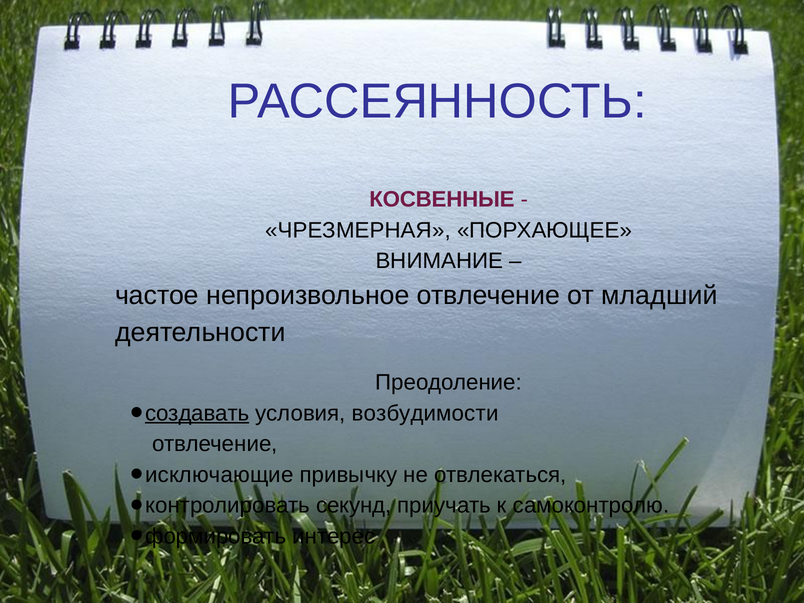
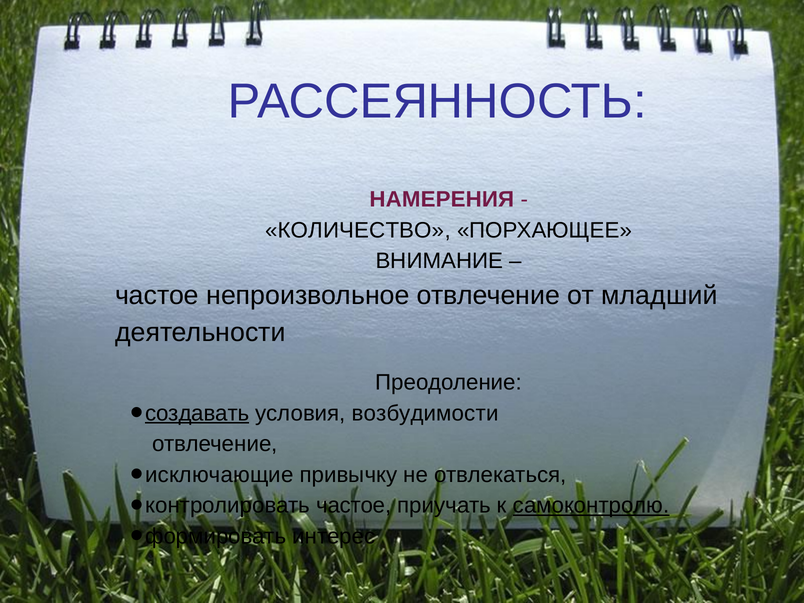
КОСВЕННЫЕ: КОСВЕННЫЕ -> НАМЕРЕНИЯ (442, 199)
ЧРЕЗМЕРНАЯ: ЧРЕЗМЕРНАЯ -> КОЛИЧЕСТВО (358, 230)
контролировать секунд: секунд -> частое (354, 506)
самоконтролю underline: none -> present (591, 506)
